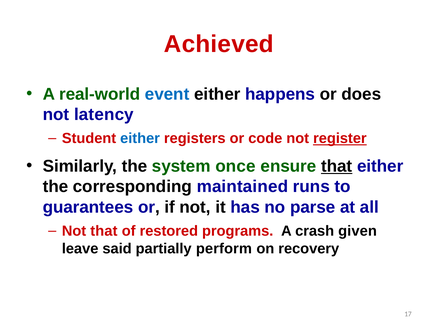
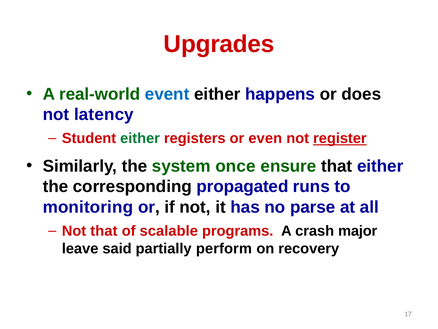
Achieved: Achieved -> Upgrades (219, 44)
either colour: blue -> green (140, 138)
code: code -> even (265, 138)
that underline: present -> none (337, 166)
maintained: maintained -> propagated (243, 186)
guarantees: guarantees -> monitoring (88, 207)
restored: restored -> scalable (169, 231)
given: given -> major (358, 231)
